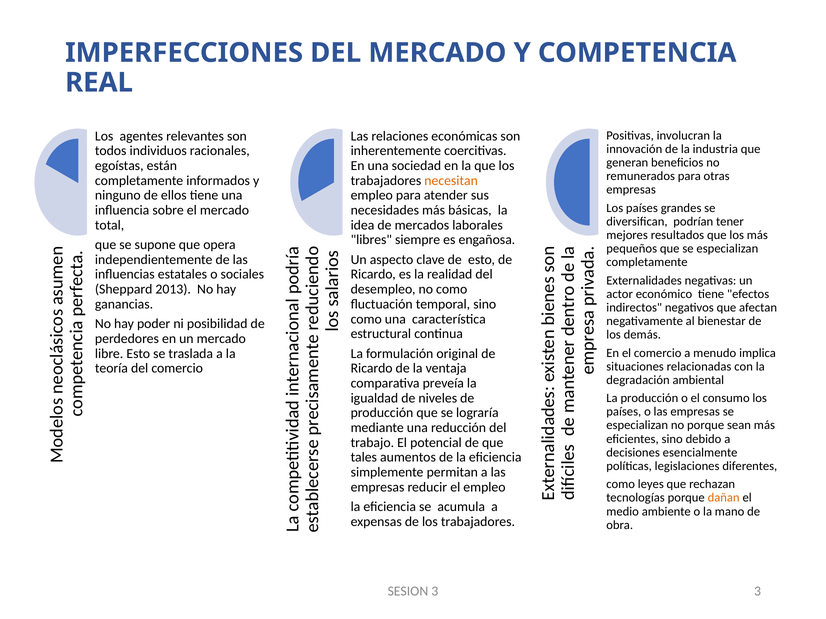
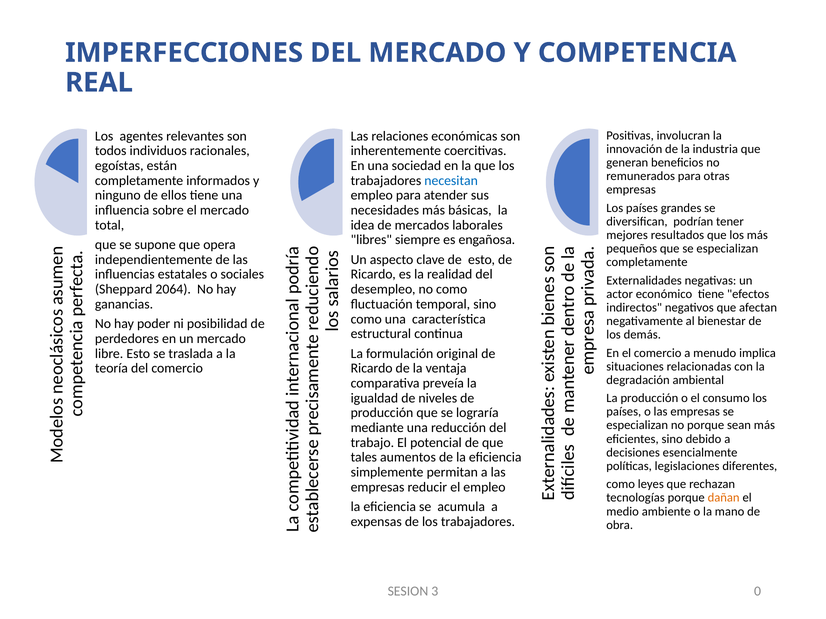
necesitan colour: orange -> blue (451, 181)
2013: 2013 -> 2064 (173, 290)
3 3: 3 -> 0 (758, 591)
